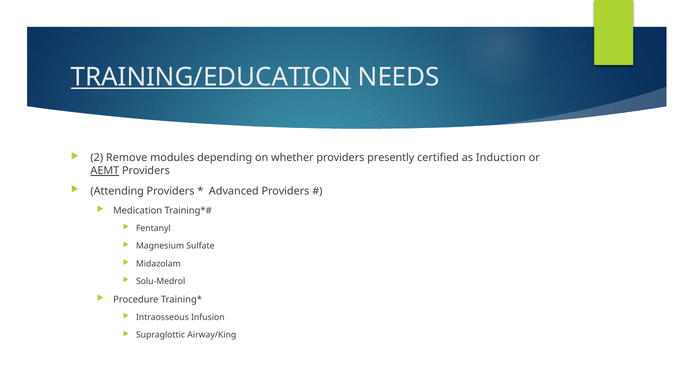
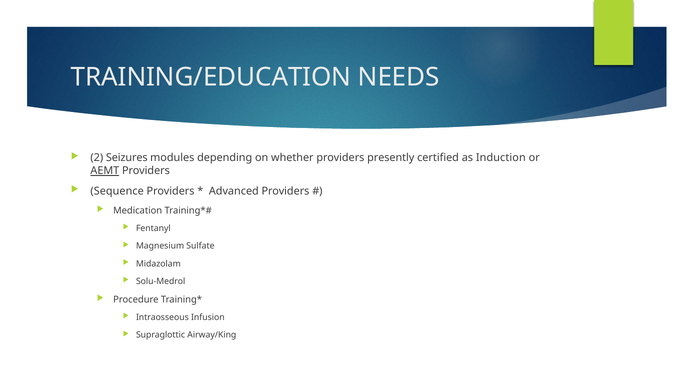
TRAINING/EDUCATION underline: present -> none (211, 77)
Remove: Remove -> Seizures (127, 158)
Attending: Attending -> Sequence (117, 191)
